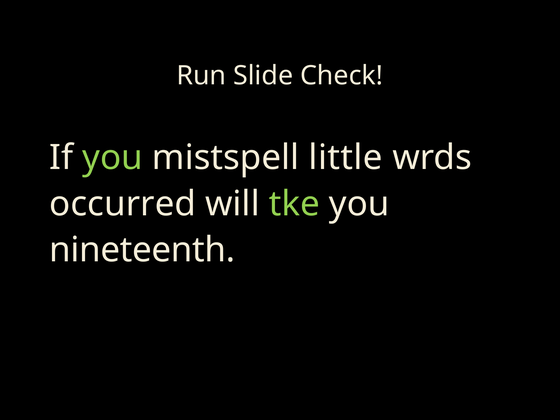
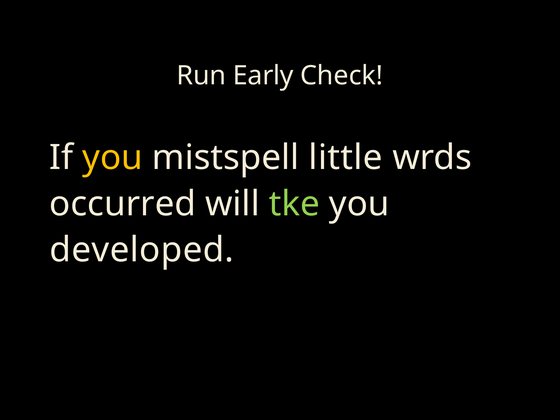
Slide: Slide -> Early (263, 76)
you colour: light green -> yellow (113, 158)
nineteenth: nineteenth -> developed (142, 250)
